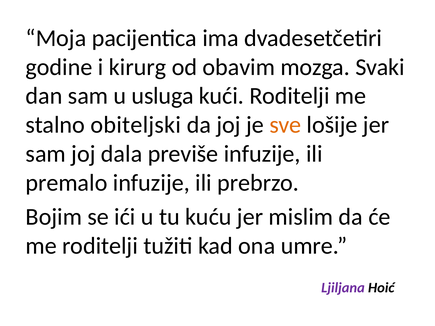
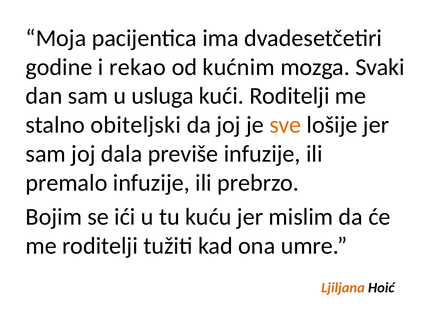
kirurg: kirurg -> rekao (137, 67)
obavim: obavim -> kućnim (239, 67)
Ljiljana colour: purple -> orange (343, 288)
